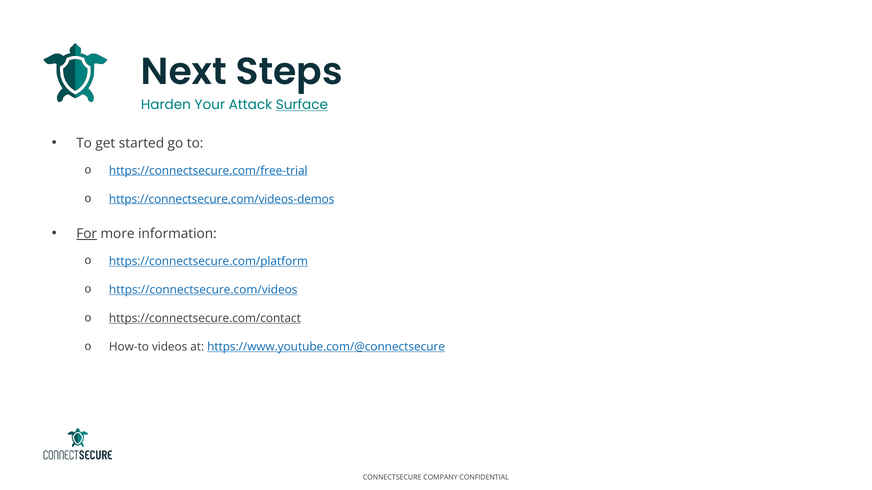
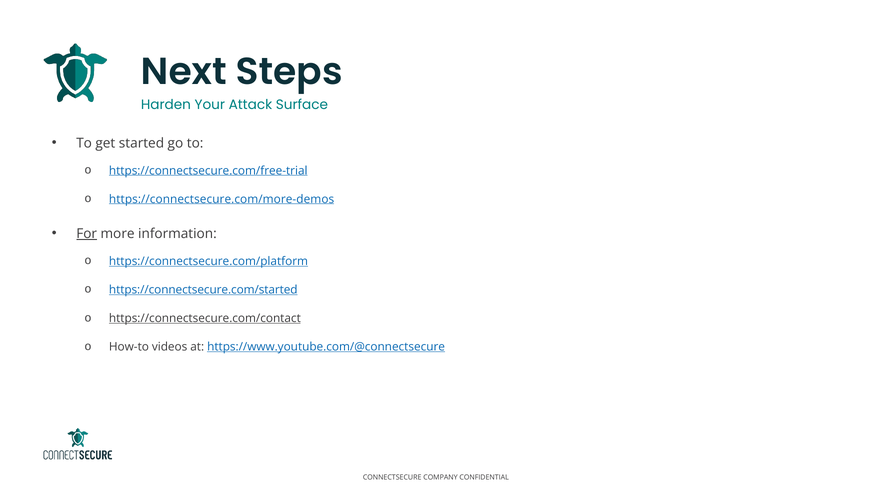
Surface underline: present -> none (302, 105)
https://connectsecure.com/videos-demos: https://connectsecure.com/videos-demos -> https://connectsecure.com/more-demos (222, 199)
https://connectsecure.com/videos: https://connectsecure.com/videos -> https://connectsecure.com/started (203, 290)
